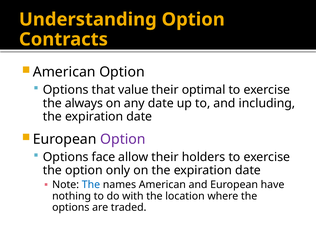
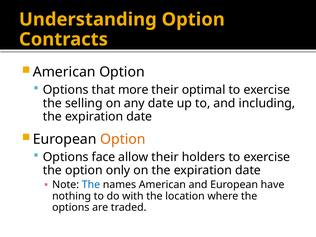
value: value -> more (133, 90)
always: always -> selling (84, 103)
Option colour: purple -> orange (123, 139)
